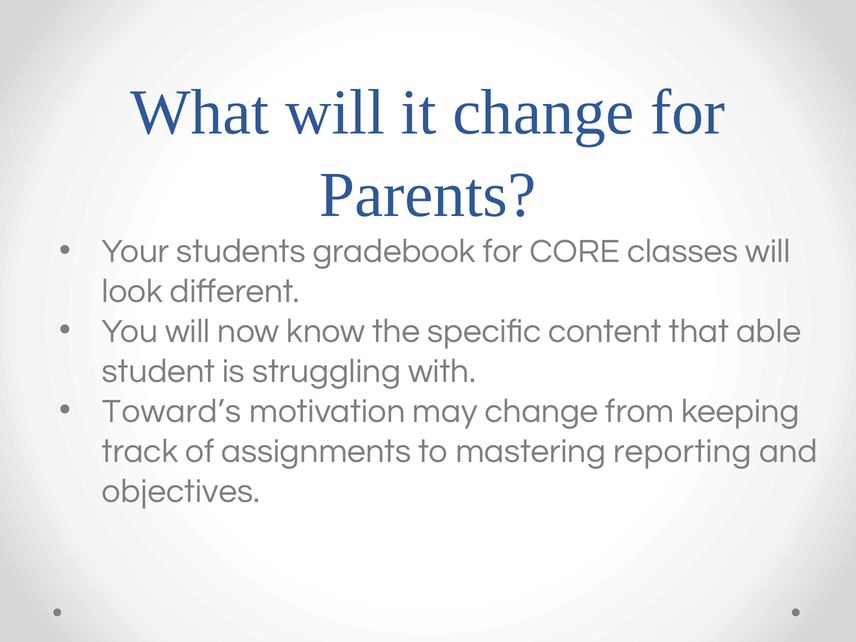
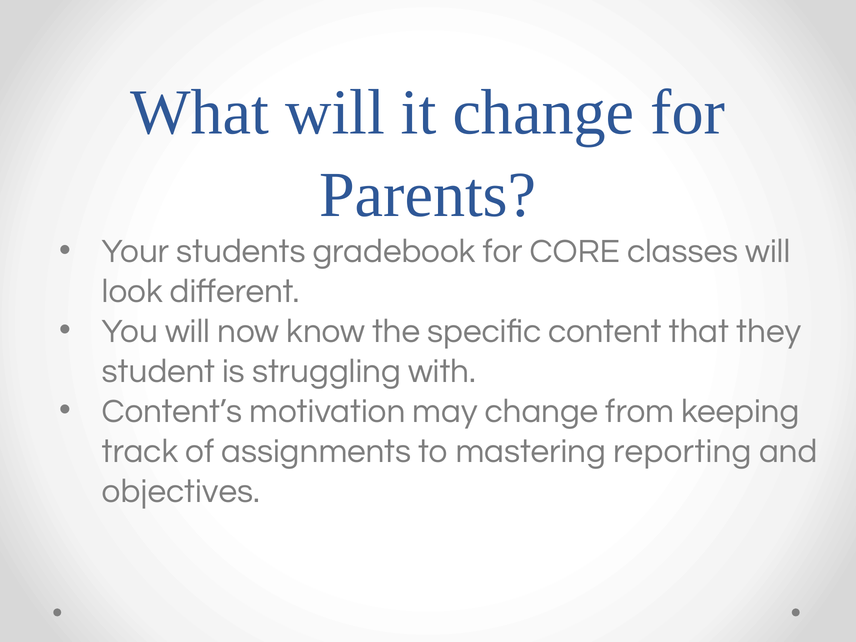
able: able -> they (769, 331)
Toward’s: Toward’s -> Content’s (172, 411)
